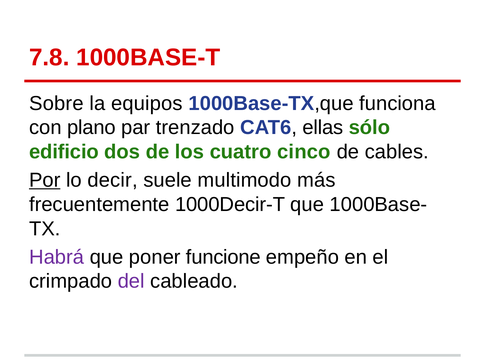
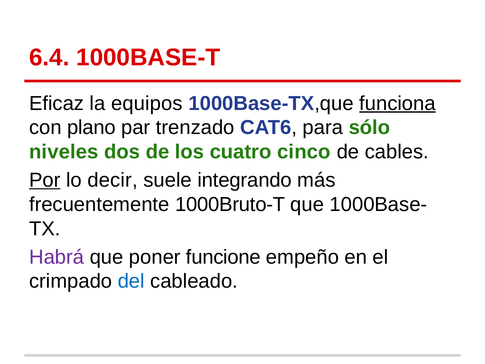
7.8: 7.8 -> 6.4 (49, 57)
Sobre: Sobre -> Eficaz (57, 103)
funciona underline: none -> present (397, 103)
ellas: ellas -> para (323, 128)
edificio: edificio -> niveles (64, 152)
multimodo: multimodo -> integrando (245, 180)
1000Decir-T: 1000Decir-T -> 1000Bruto-T (230, 204)
del colour: purple -> blue (131, 281)
